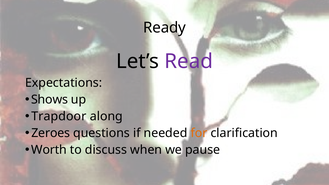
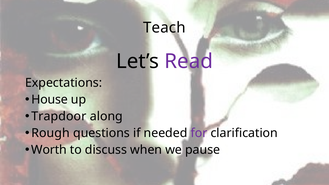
Ready: Ready -> Teach (164, 28)
Shows: Shows -> House (50, 99)
Zeroes: Zeroes -> Rough (51, 133)
for colour: orange -> purple (199, 133)
